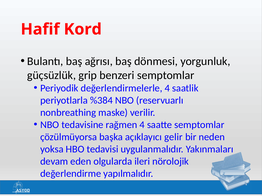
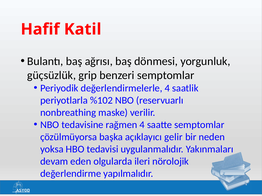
Kord: Kord -> Katil (83, 29)
%384: %384 -> %102 (101, 101)
